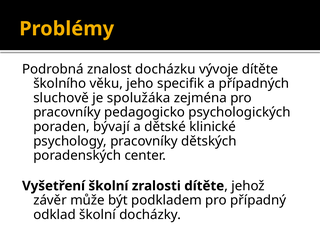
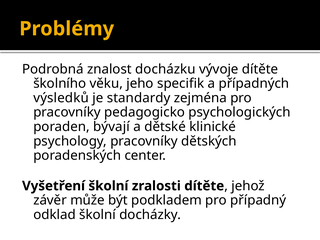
sluchově: sluchově -> výsledků (61, 98)
spolužáka: spolužáka -> standardy (139, 98)
